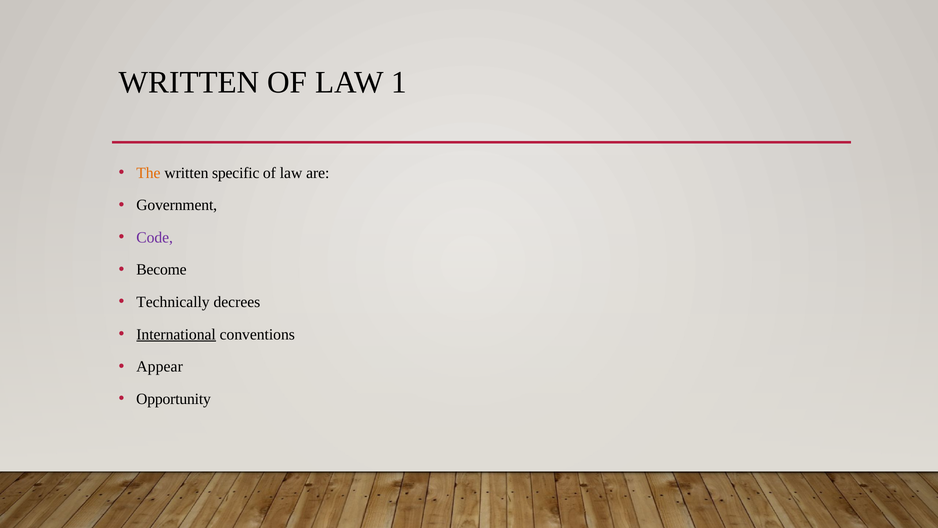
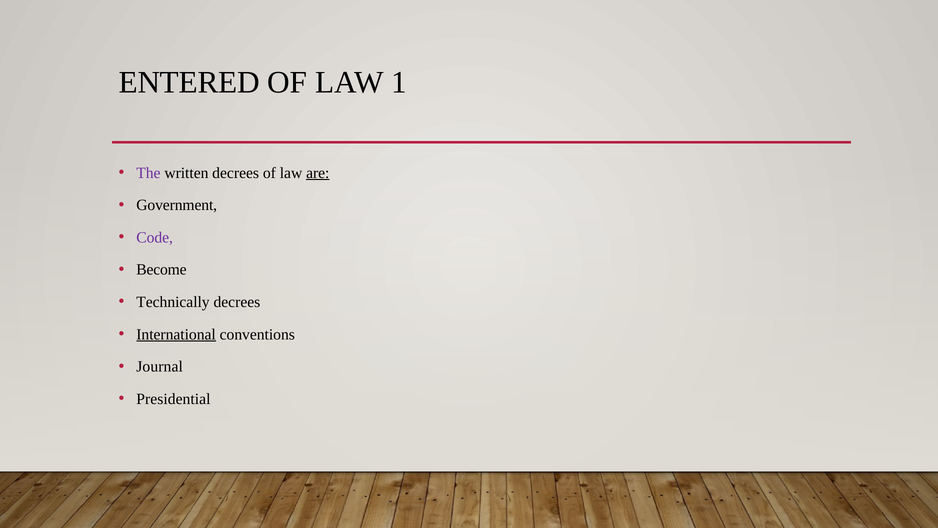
WRITTEN: WRITTEN -> ENTERED (189, 82)
The colour: orange -> purple (148, 173)
written specific: specific -> decrees (236, 173)
are underline: none -> present (318, 173)
Appear: Appear -> Journal (160, 366)
Opportunity: Opportunity -> Presidential (173, 399)
